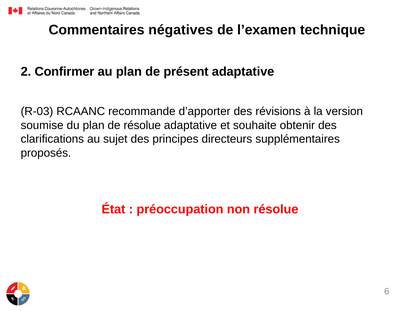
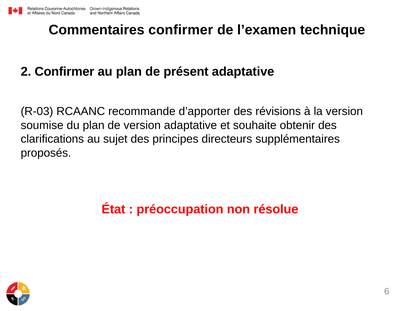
Commentaires négatives: négatives -> confirmer (181, 30)
de résolue: résolue -> version (142, 125)
